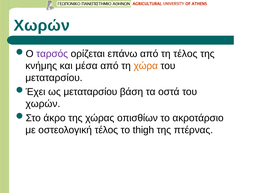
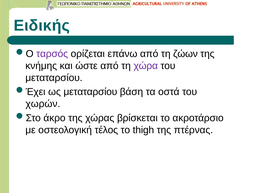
Χωρών: Χωρών -> Ειδικής (42, 26)
τη τέλος: τέλος -> ζώων (185, 54)
μέσα: μέσα -> ώστε (87, 66)
χώρα colour: orange -> purple (146, 66)
οπισθίων: οπισθίων -> βρίσκεται (137, 118)
